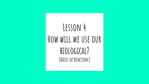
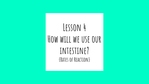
biological: biological -> intestine (74, 51)
